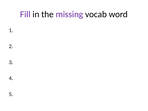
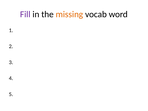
missing colour: purple -> orange (69, 14)
